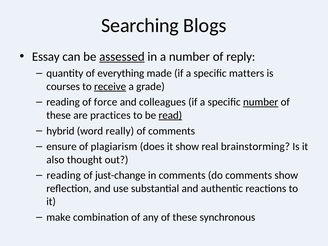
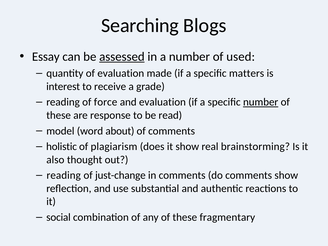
reply: reply -> used (241, 57)
of everything: everything -> evaluation (121, 73)
courses: courses -> interest (63, 86)
receive underline: present -> none (110, 86)
and colleagues: colleagues -> evaluation (162, 102)
practices: practices -> response (110, 115)
read underline: present -> none (170, 115)
hybrid: hybrid -> model (60, 131)
really: really -> about (120, 131)
ensure: ensure -> holistic (62, 147)
make: make -> social (58, 217)
synchronous: synchronous -> fragmentary (227, 217)
